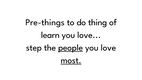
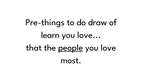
thing: thing -> draw (98, 22)
step: step -> that (34, 48)
most underline: present -> none (71, 60)
